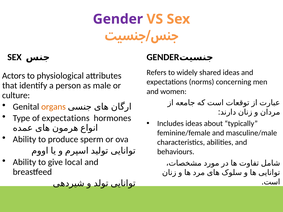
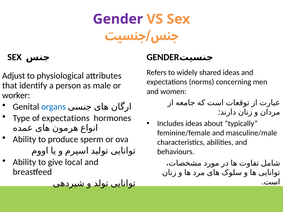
Actors: Actors -> Adjust (14, 76)
culture: culture -> worker (16, 95)
organs colour: orange -> blue (53, 107)
